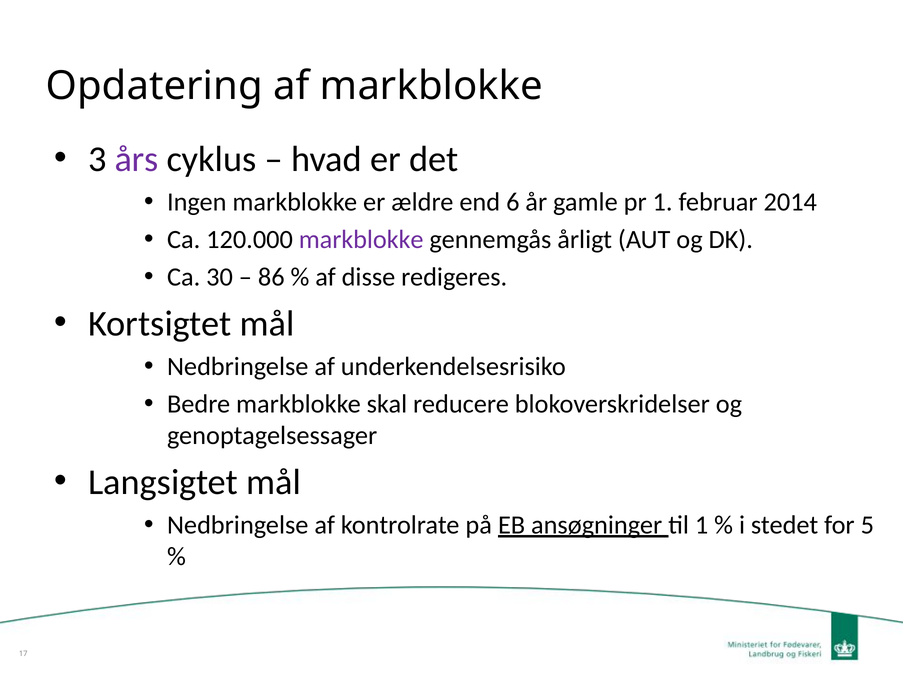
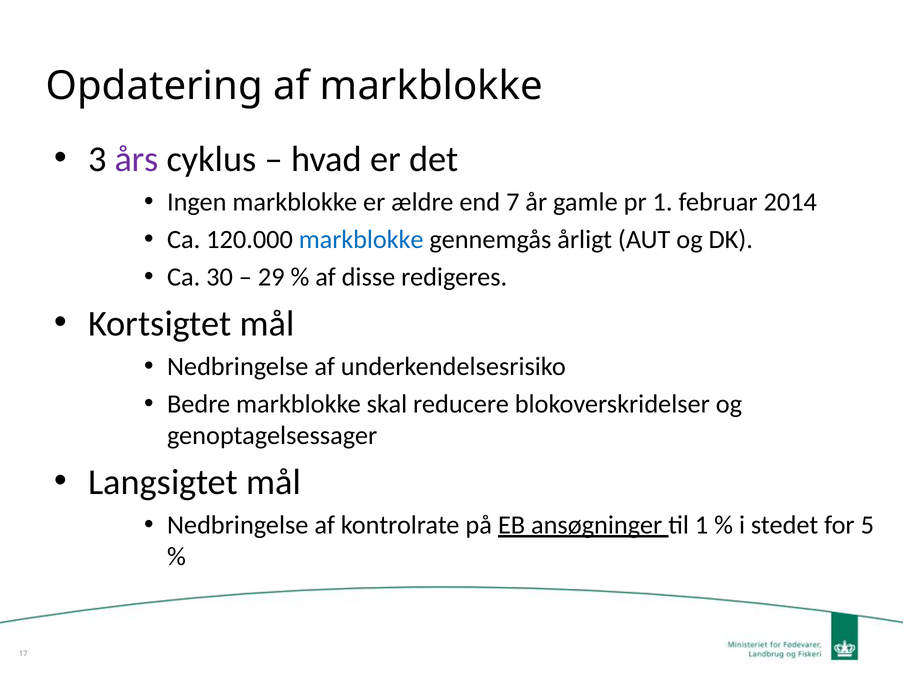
6: 6 -> 7 (513, 202)
markblokke colour: purple -> blue (361, 240)
86: 86 -> 29 (271, 277)
